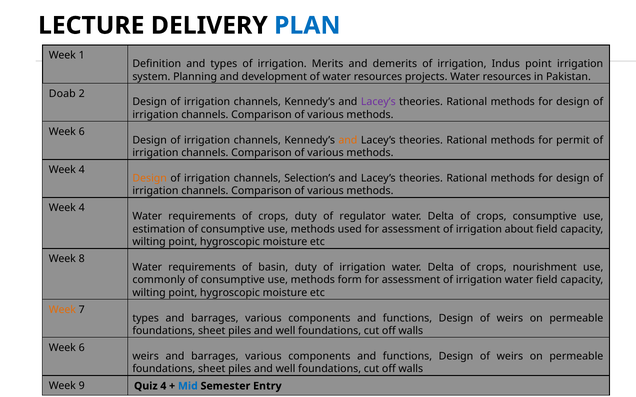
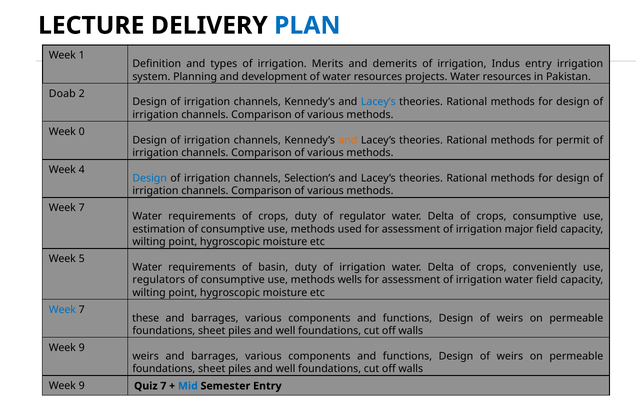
Indus point: point -> entry (538, 64)
Lacey’s colour: purple -> blue (378, 102)
6: 6 -> 0 (82, 132)
Design colour: orange -> blue (150, 178)
4: 4 -> 7 (82, 208)
about: about -> major (519, 229)
8: 8 -> 5 (82, 259)
nourishment: nourishment -> conveniently (545, 268)
commonly: commonly -> regulators (159, 280)
form: form -> wells (350, 280)
Week colour: orange -> blue (62, 310)
types: types -> these (146, 318)
6: 6 -> 9 (82, 348)
Quiz 4: 4 -> 7 (163, 386)
